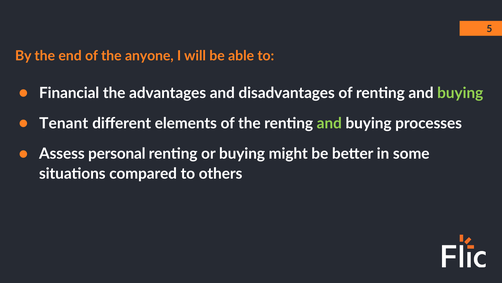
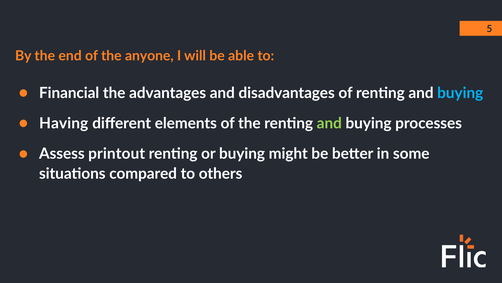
buying colour: light green -> light blue (460, 93)
Tenant: Tenant -> Having (64, 123)
personal: personal -> printout (117, 154)
